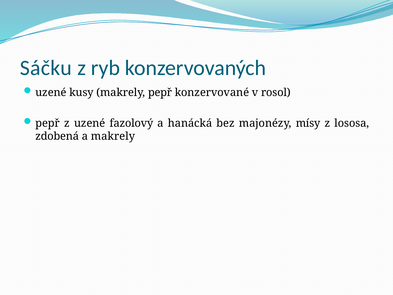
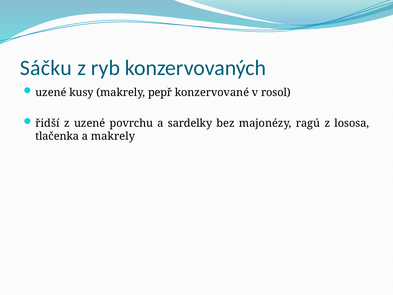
pepř: pepř -> řidší (47, 123)
fazolový: fazolový -> povrchu (131, 123)
hanácká: hanácká -> sardelky (190, 123)
mísy: mísy -> ragú (308, 123)
zdobená: zdobená -> tlačenka (57, 136)
